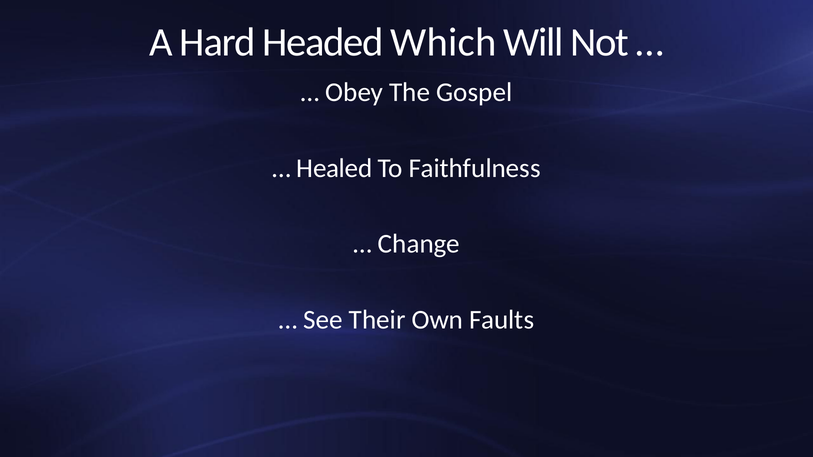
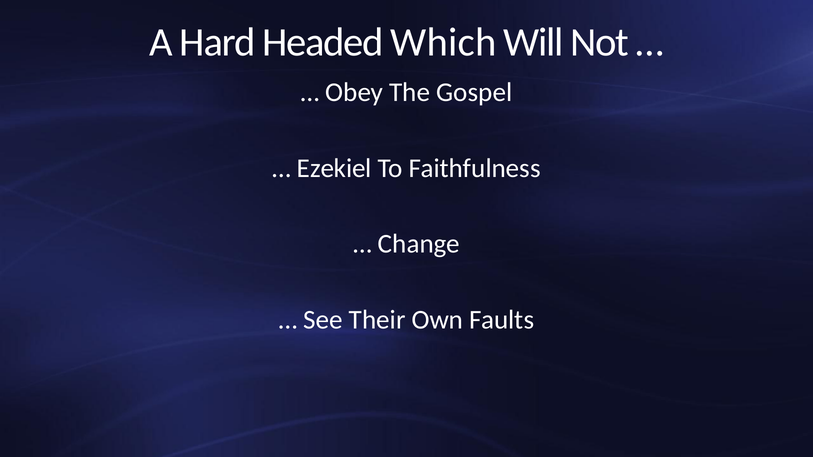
Healed: Healed -> Ezekiel (334, 168)
